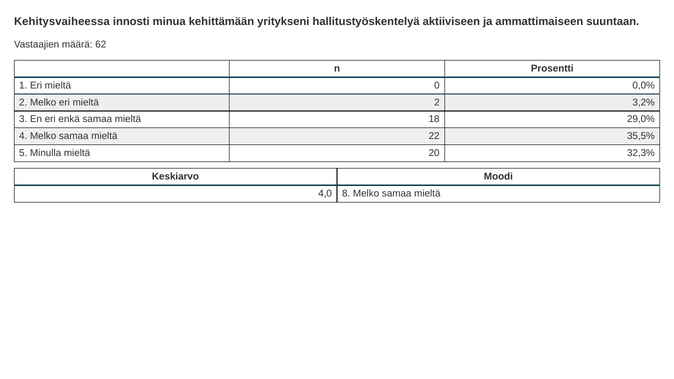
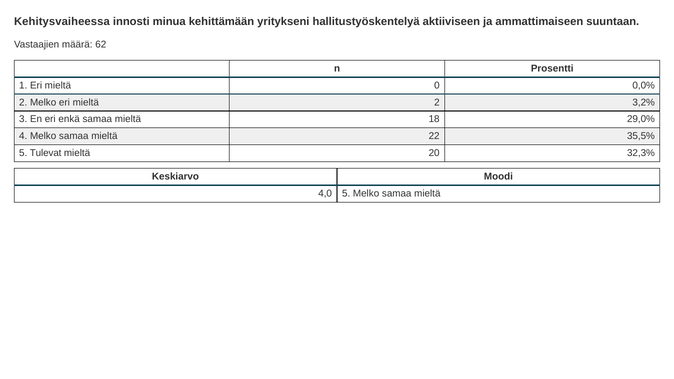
Minulla: Minulla -> Tulevat (46, 153)
4,0 8: 8 -> 5 (346, 194)
